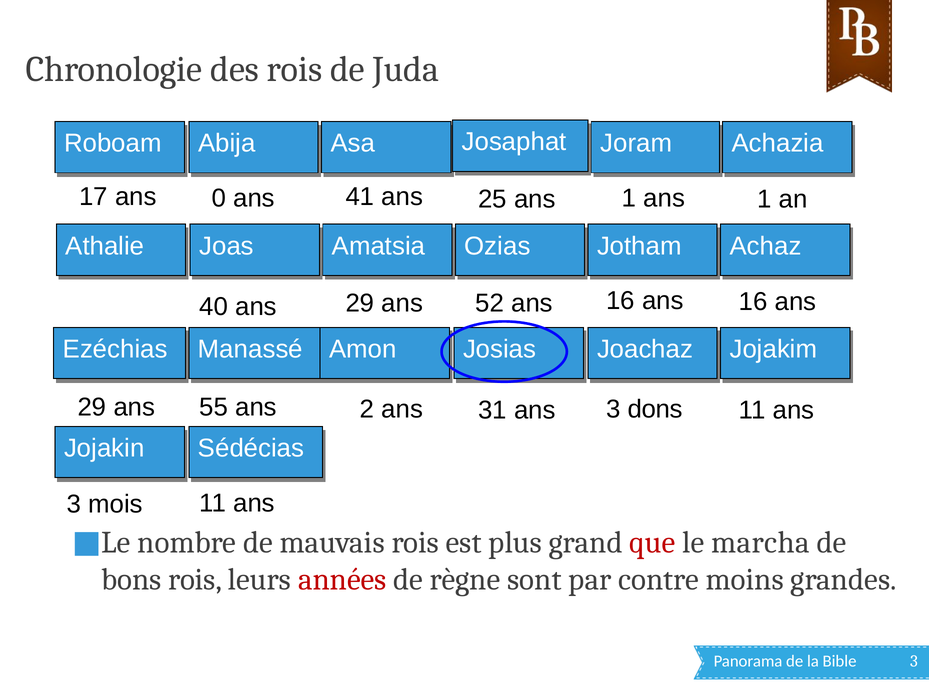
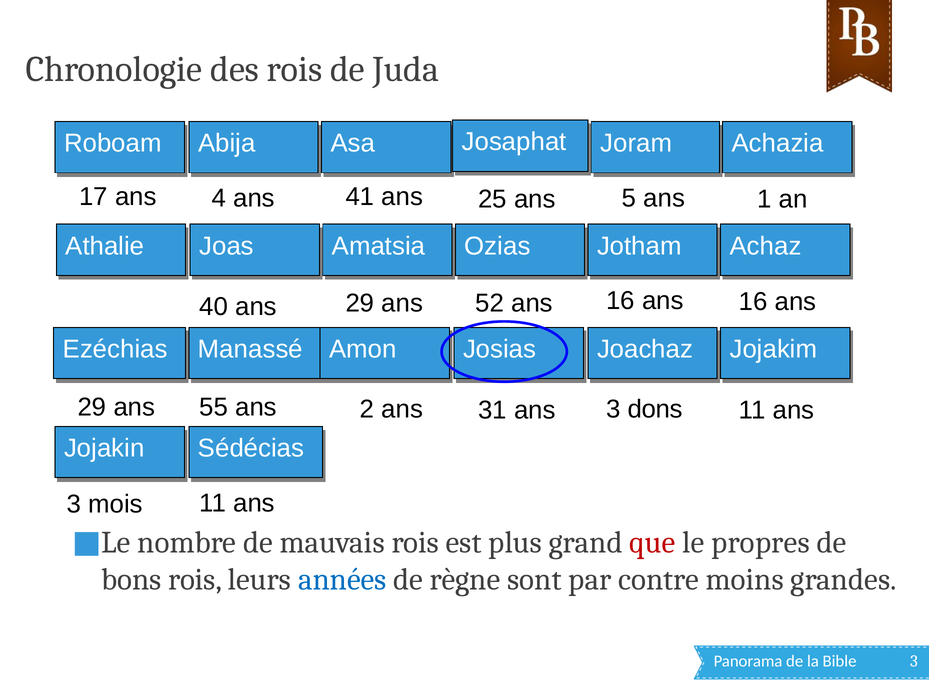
0: 0 -> 4 (219, 198)
1: 1 -> 5 (629, 198)
marcha: marcha -> propres (760, 542)
années colour: red -> blue (342, 579)
